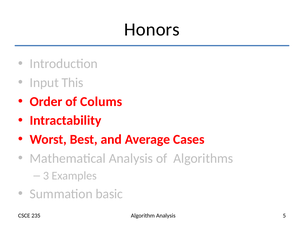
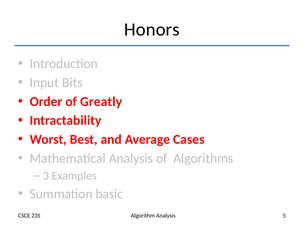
This: This -> Bits (72, 83)
Colums: Colums -> Greatly (101, 102)
